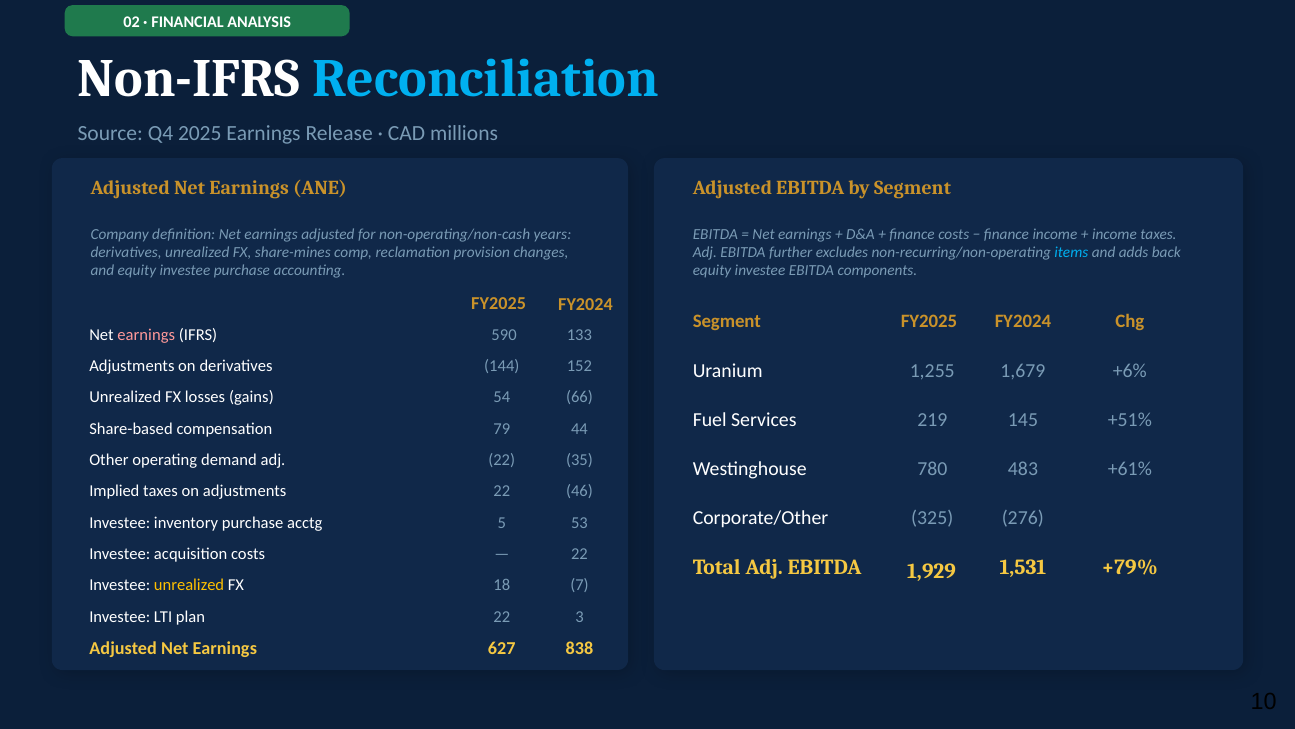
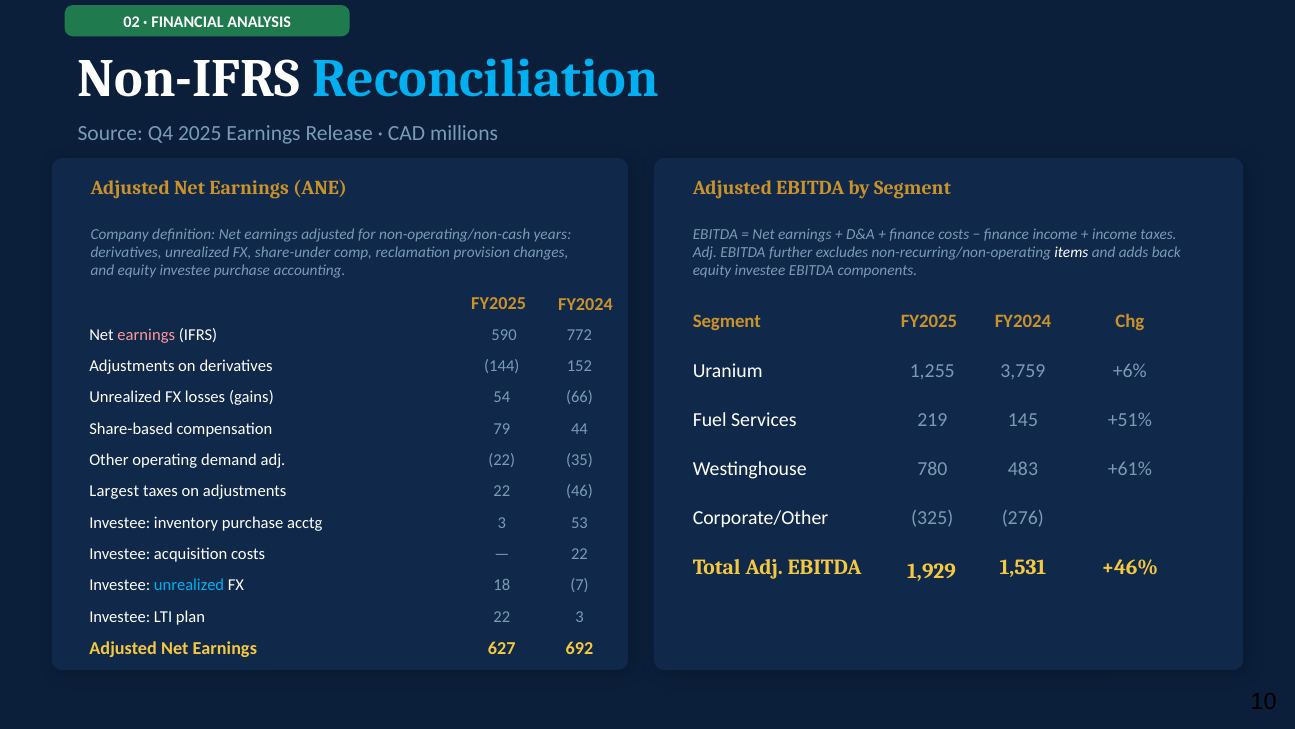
share-mines: share-mines -> share-under (293, 252)
items colour: light blue -> white (1071, 252)
133: 133 -> 772 (579, 335)
1,679: 1,679 -> 3,759 (1023, 370)
Implied: Implied -> Largest (114, 491)
acctg 5: 5 -> 3 (502, 522)
+79%: +79% -> +46% (1130, 567)
unrealized colour: yellow -> light blue (189, 585)
838: 838 -> 692 (579, 648)
